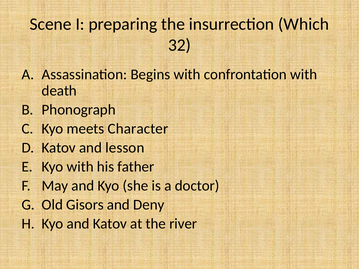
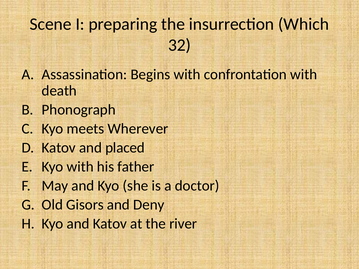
Character: Character -> Wherever (138, 129)
lesson: lesson -> placed (125, 148)
